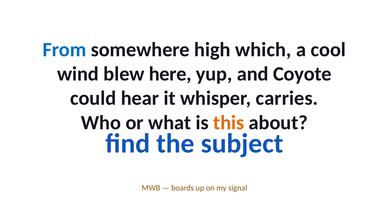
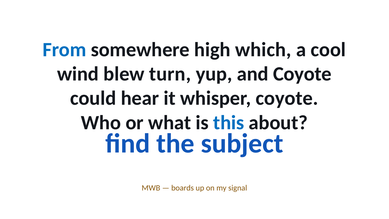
here: here -> turn (170, 74)
whisper carries: carries -> coyote (287, 98)
this colour: orange -> blue (229, 123)
